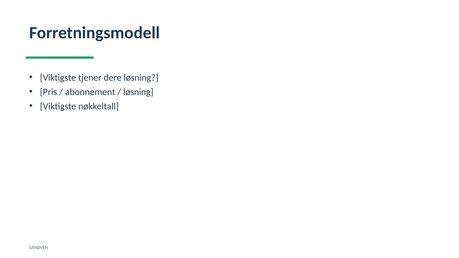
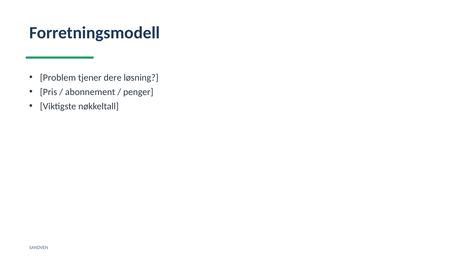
Viktigste: Viktigste -> Problem (58, 78)
løsning: løsning -> penger (138, 92)
